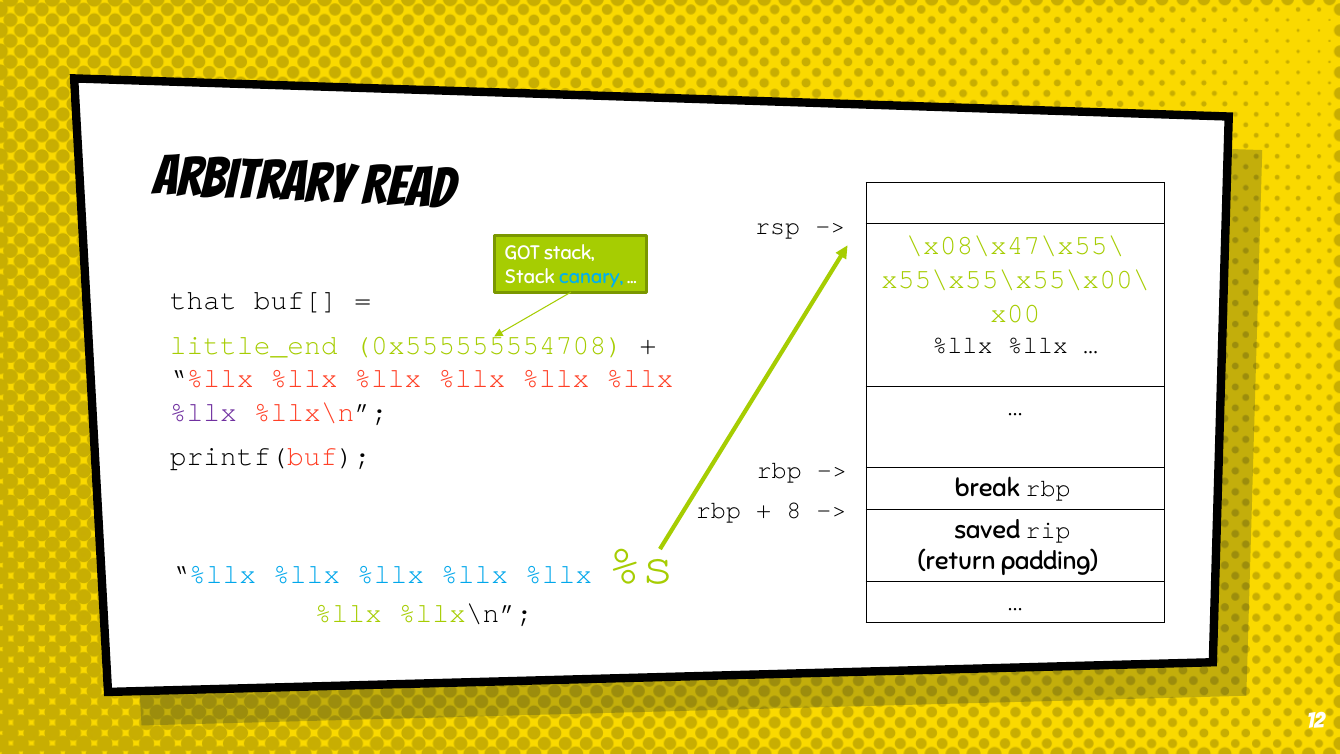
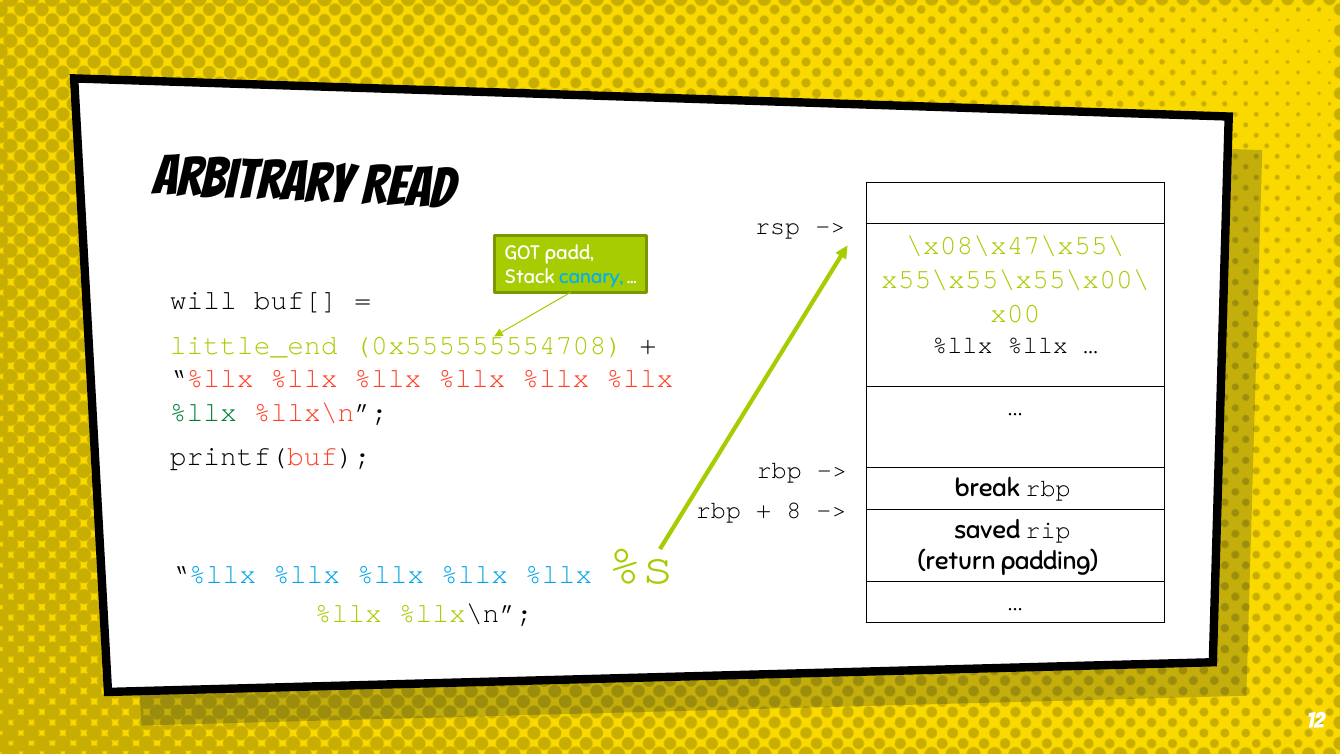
GOT stack: stack -> padd (569, 253)
that: that -> will (203, 300)
%llx colour: purple -> green (203, 412)
